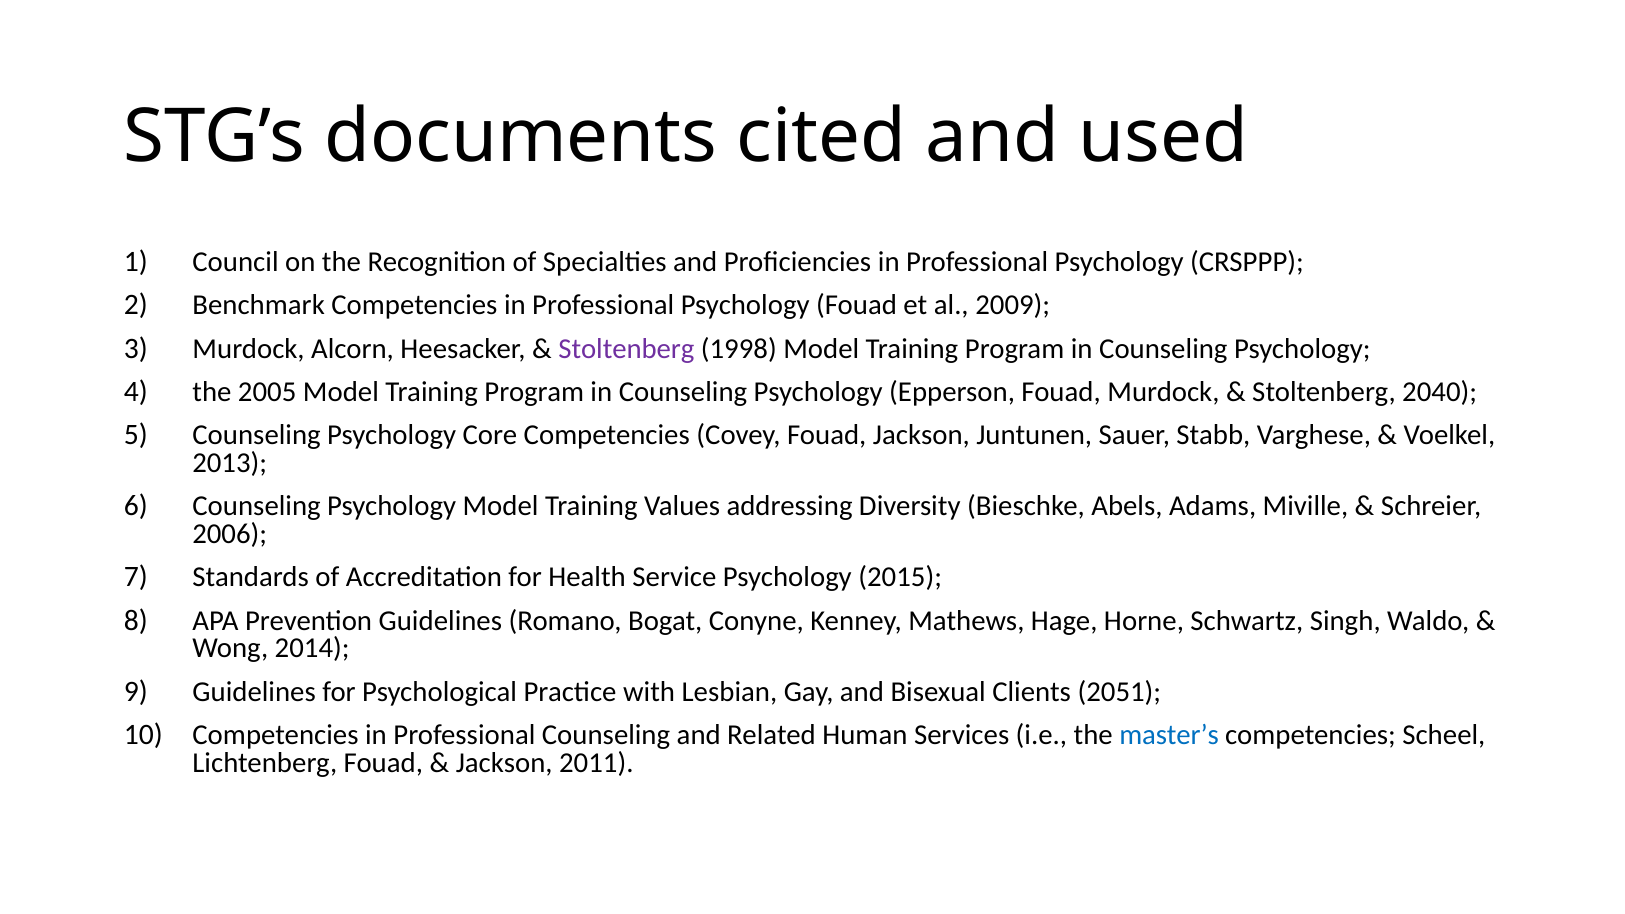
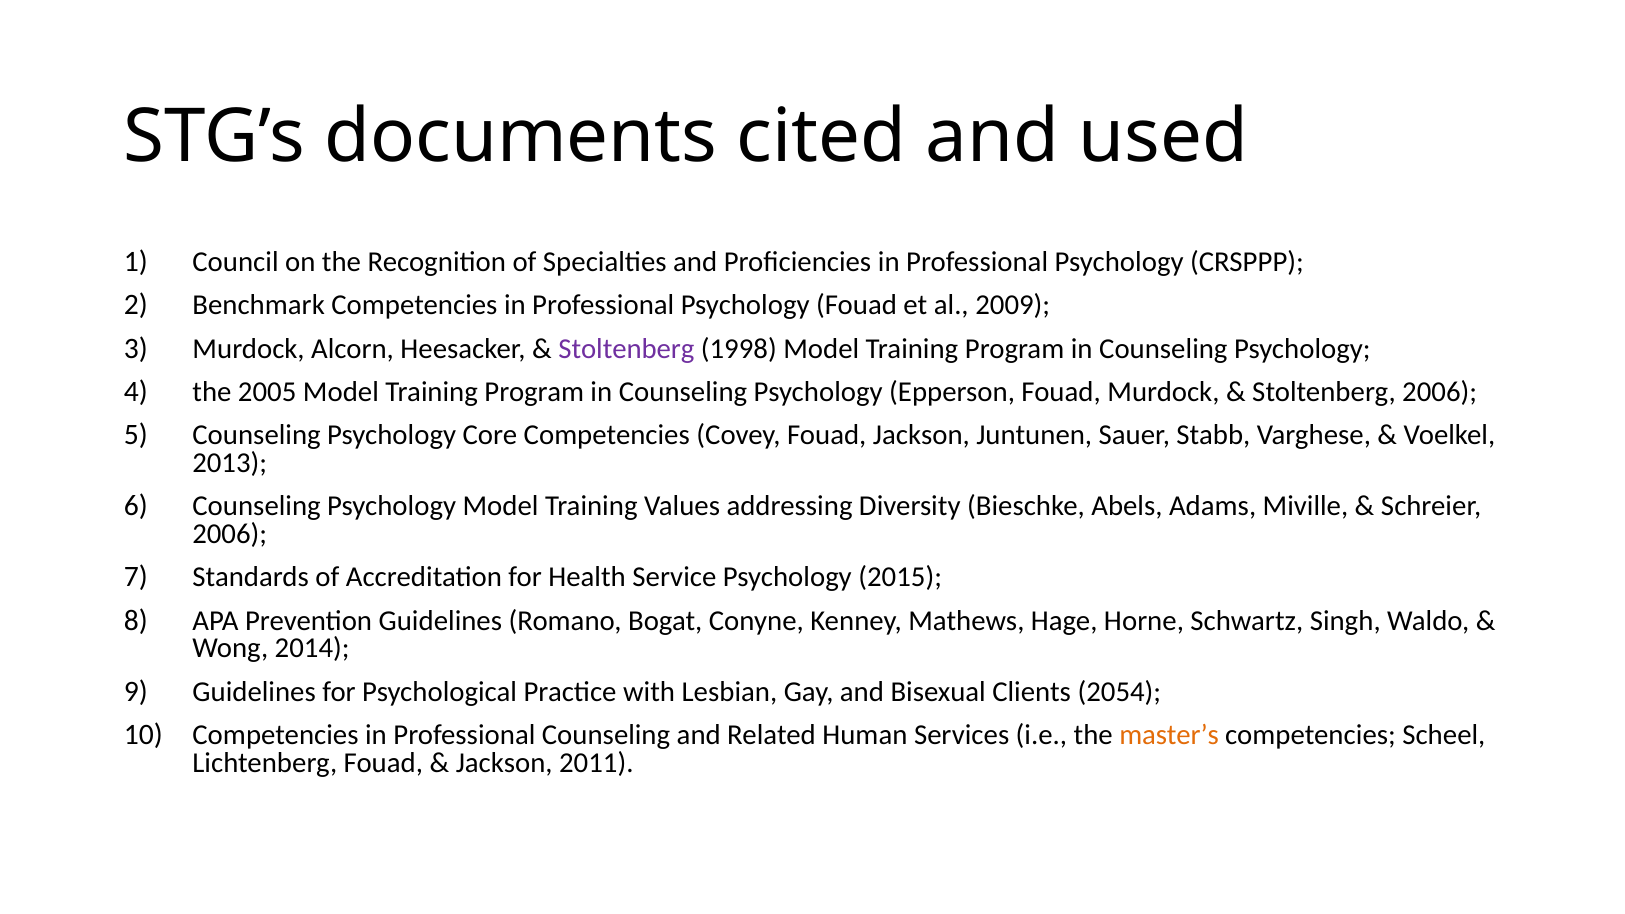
Stoltenberg 2040: 2040 -> 2006 (1440, 392)
2051: 2051 -> 2054 (1119, 692)
master’s colour: blue -> orange (1169, 735)
